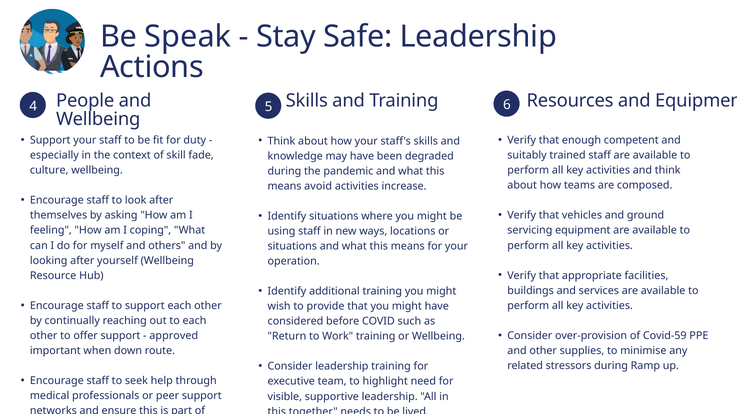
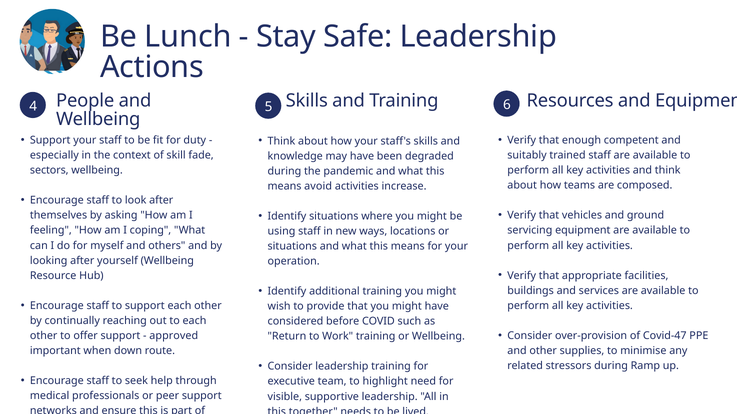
Speak: Speak -> Lunch (188, 37)
culture: culture -> sectors (49, 171)
Covid-59: Covid-59 -> Covid-47 (665, 336)
